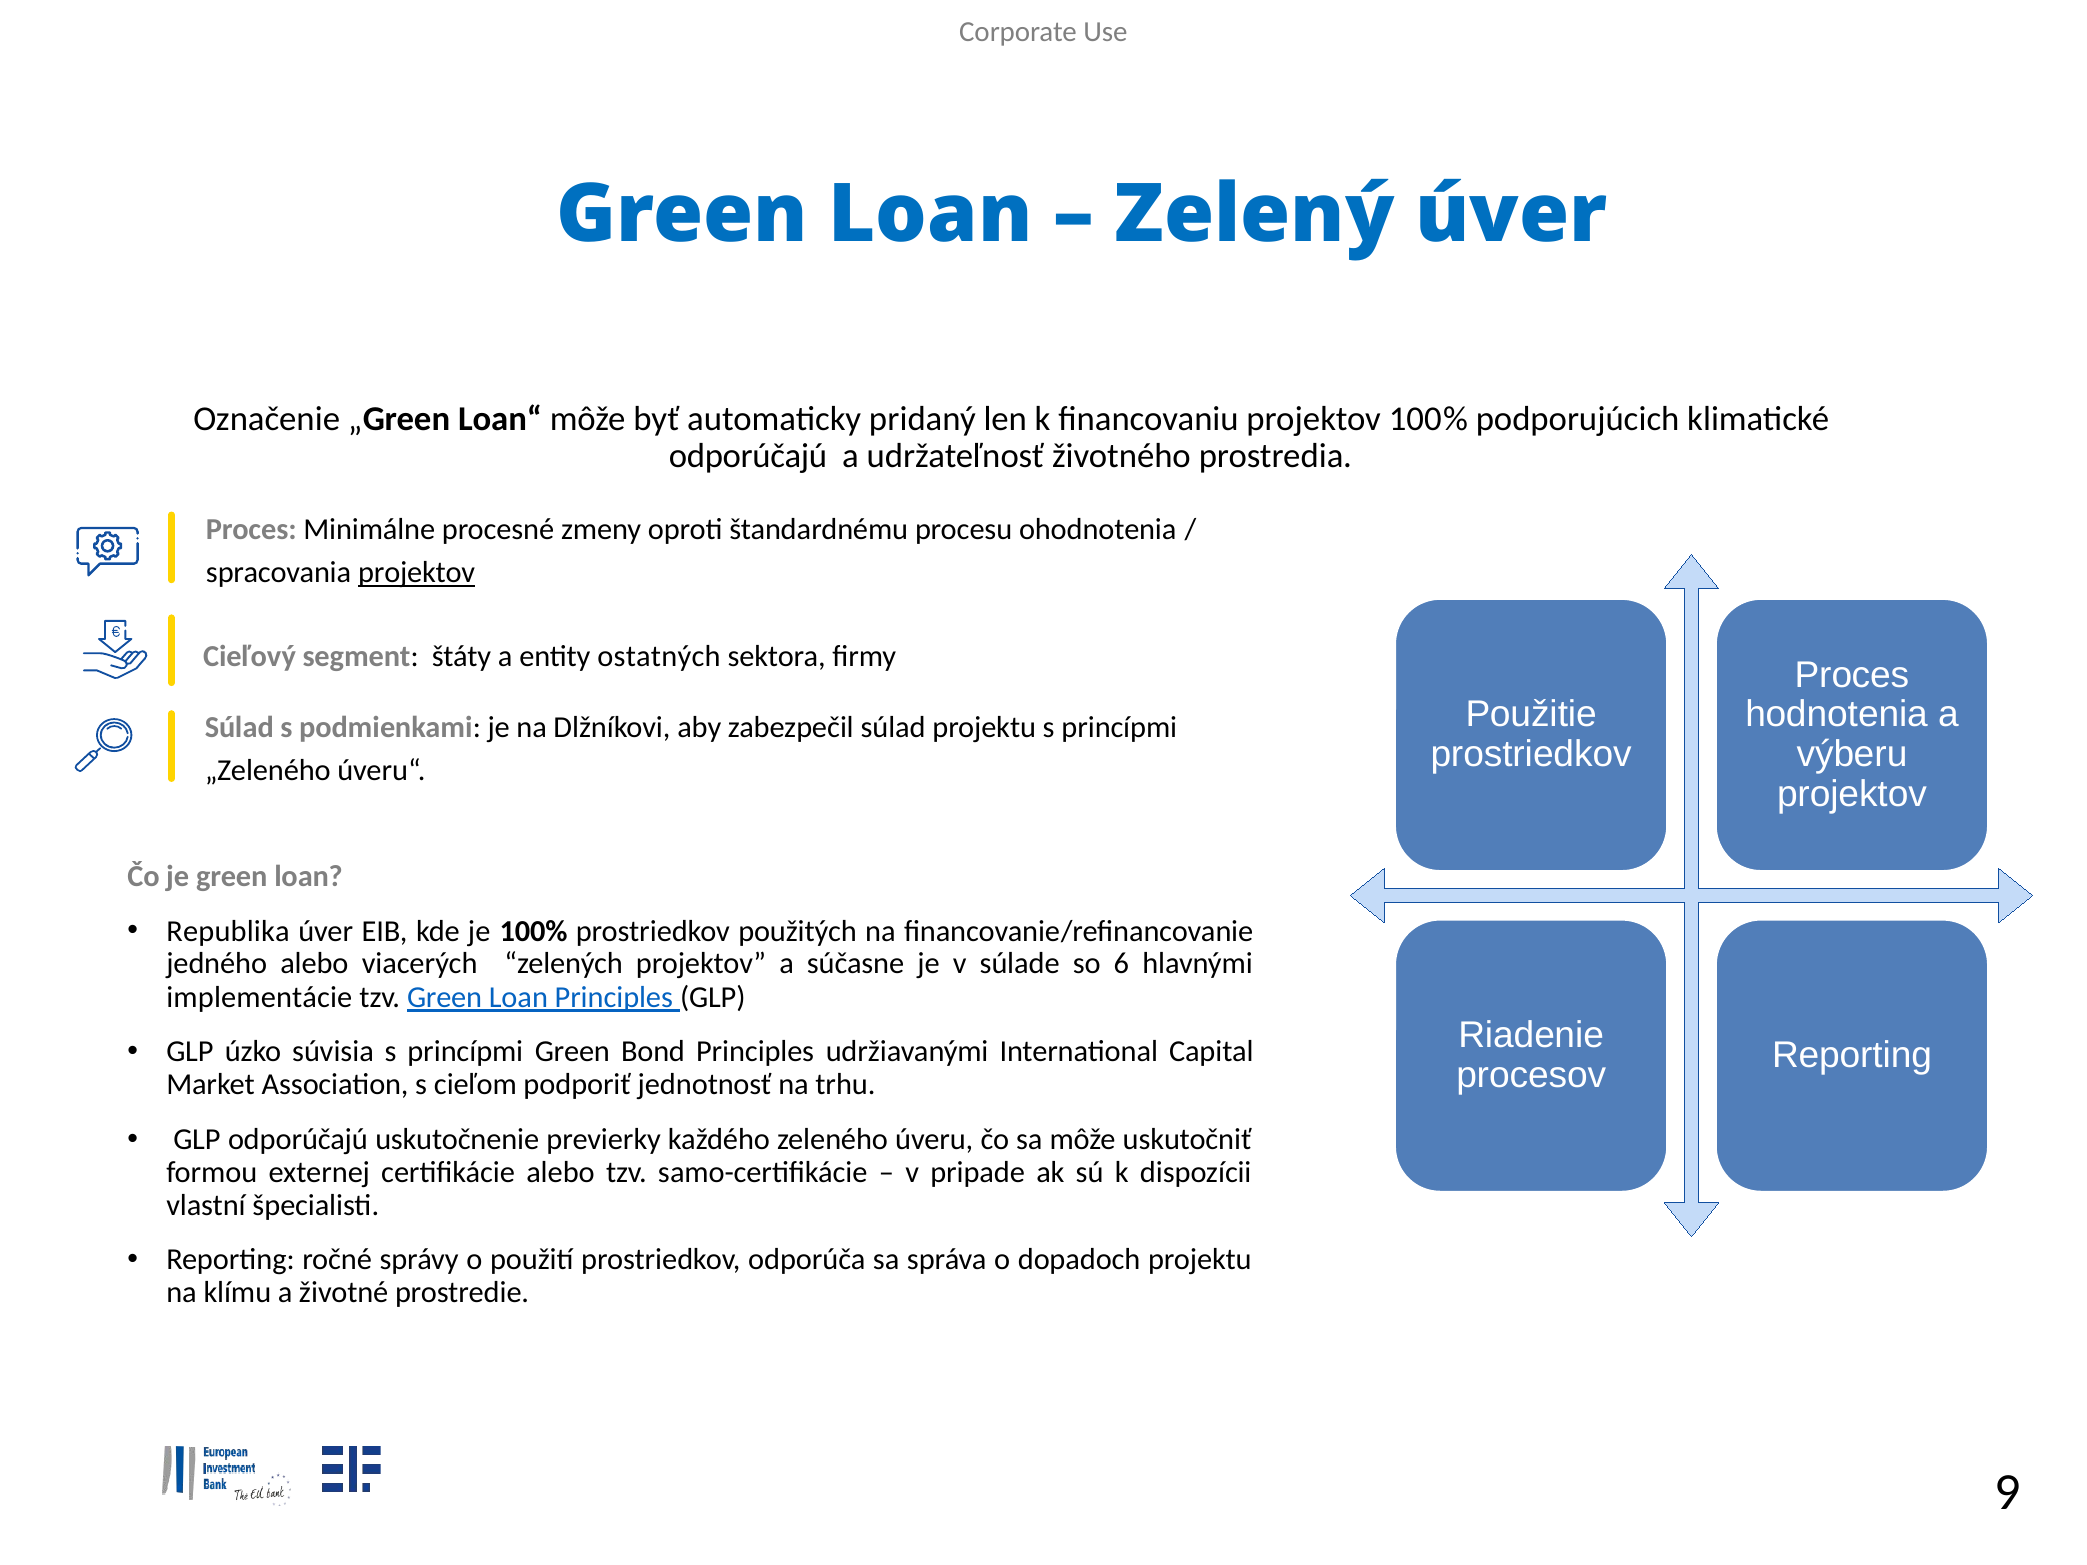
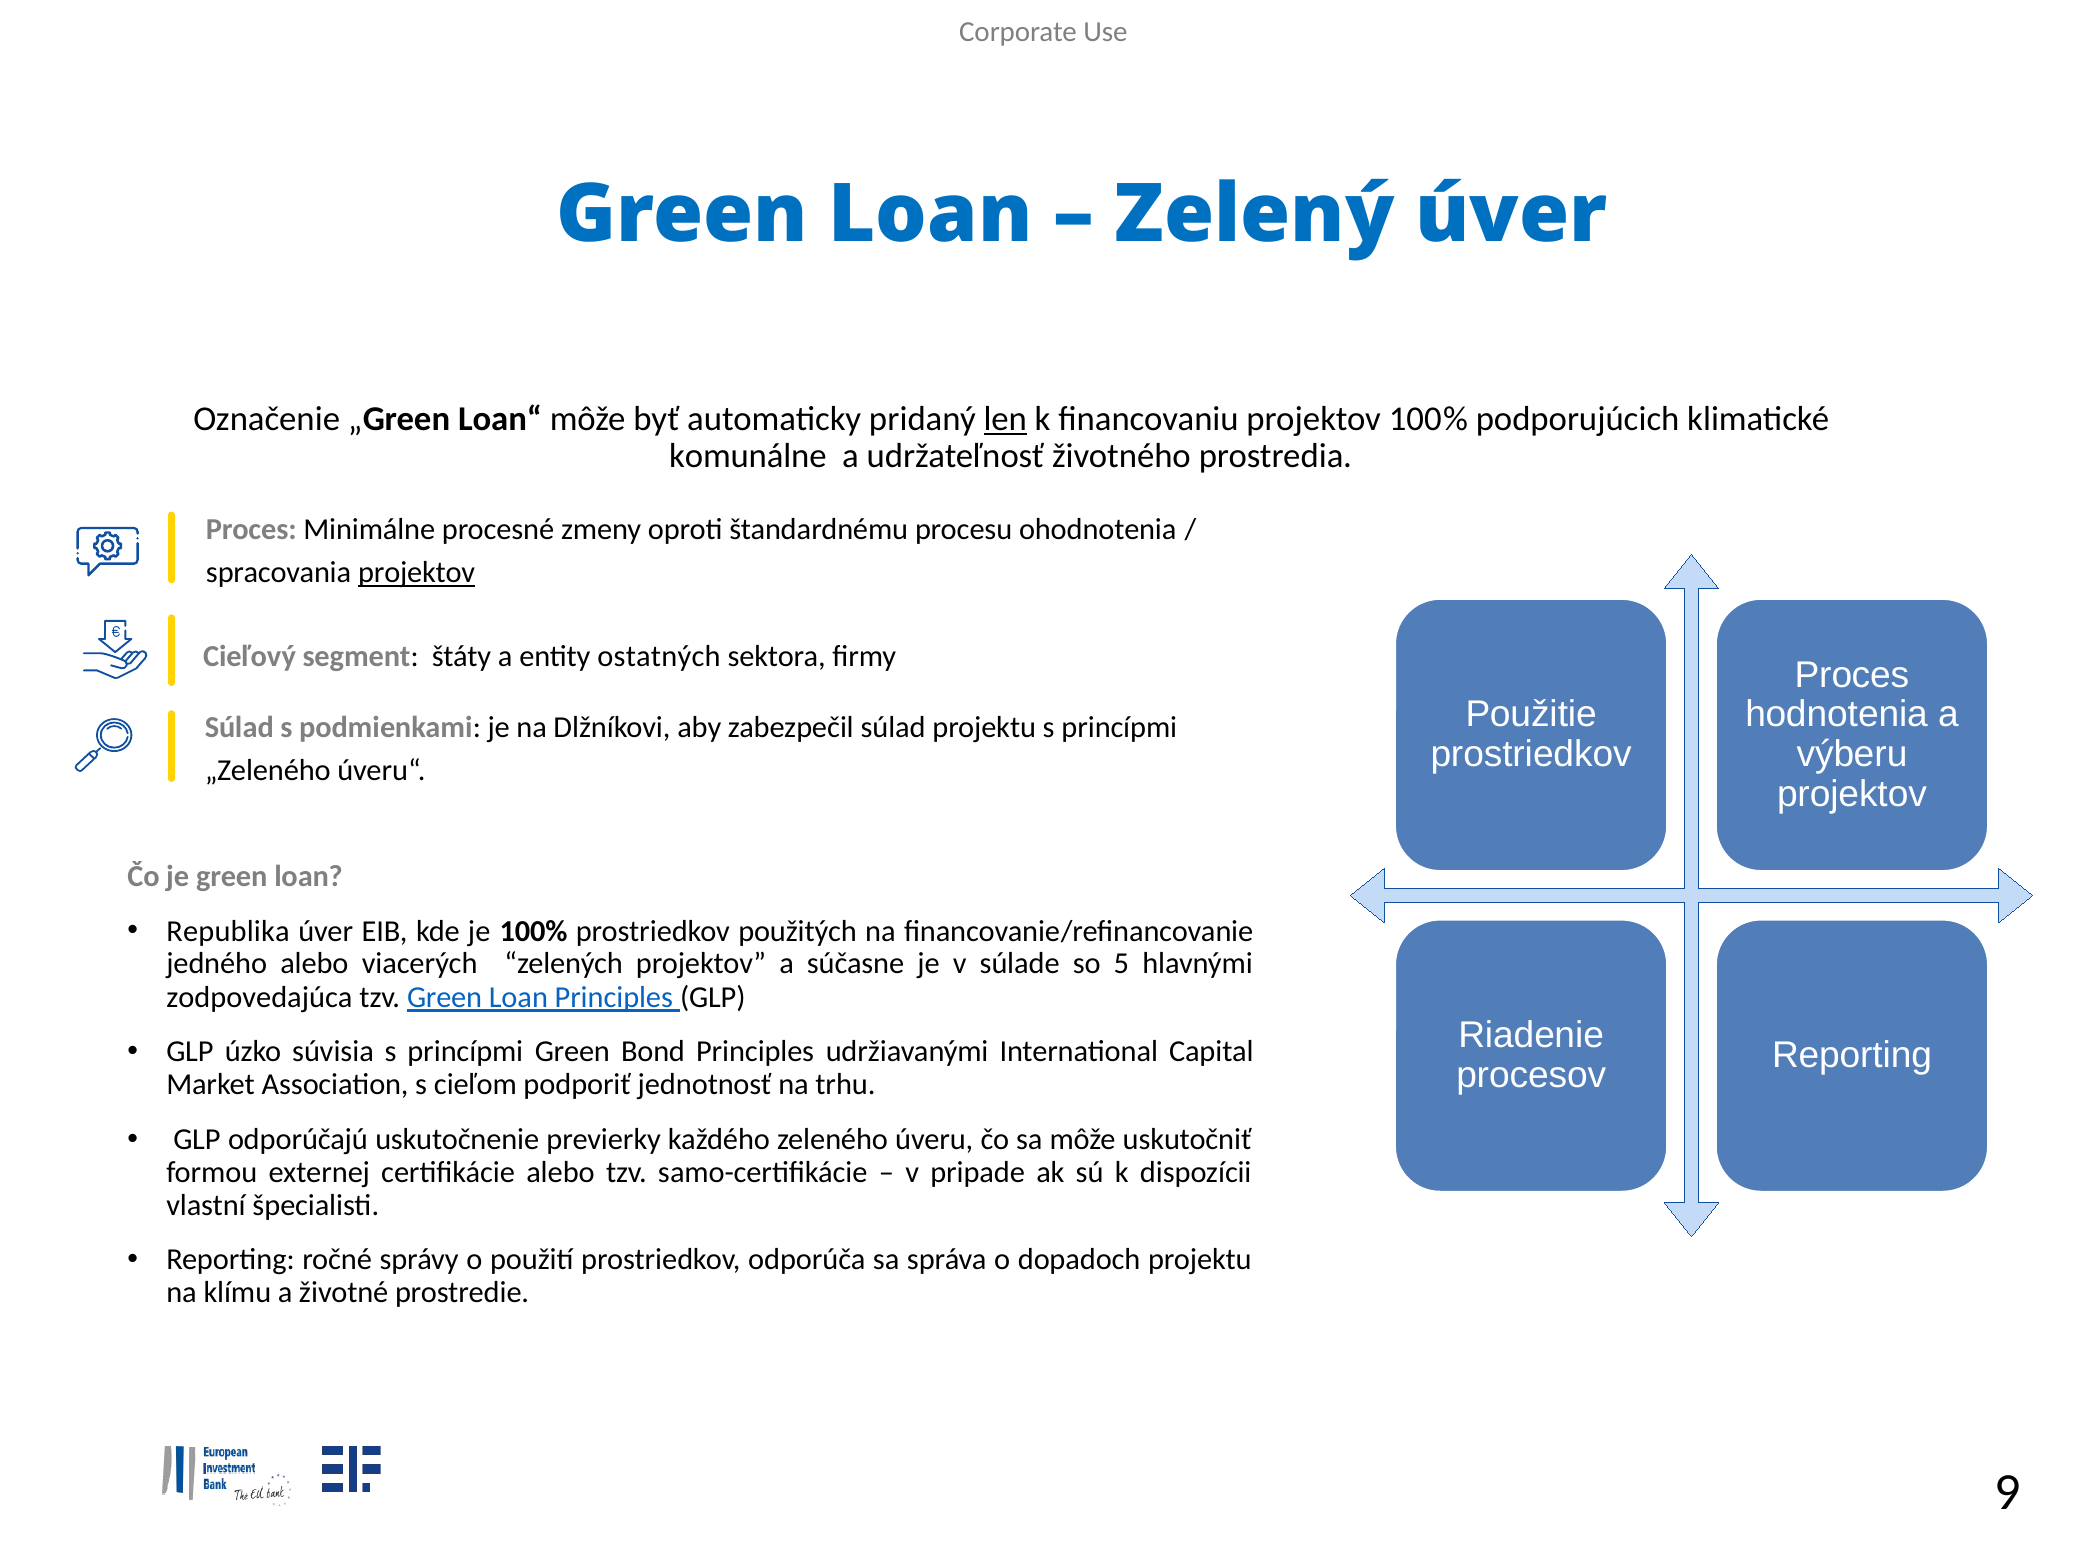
len underline: none -> present (1005, 419)
odporúčajú: odporúčajú -> komunálne (748, 456)
6: 6 -> 5 (1121, 964)
implementácie: implementácie -> zodpovedajúca (259, 997)
